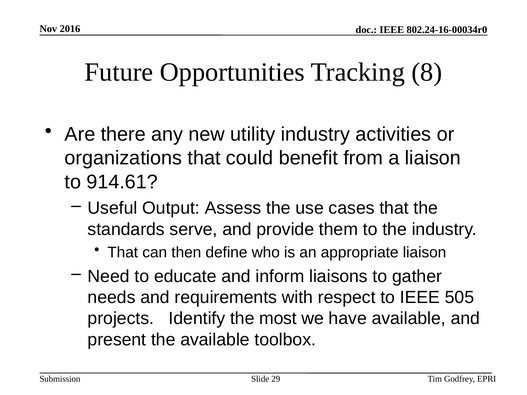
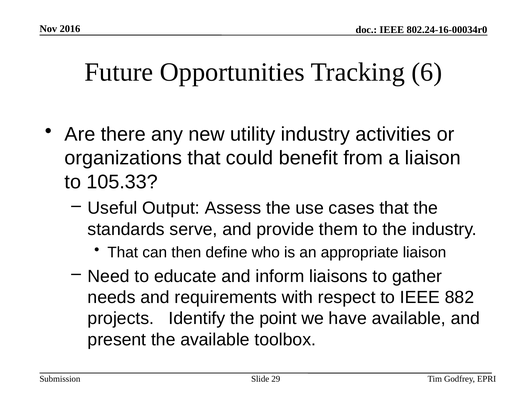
8: 8 -> 6 (427, 72)
914.61: 914.61 -> 105.33 (122, 182)
505: 505 -> 882 (459, 298)
most: most -> point (278, 319)
